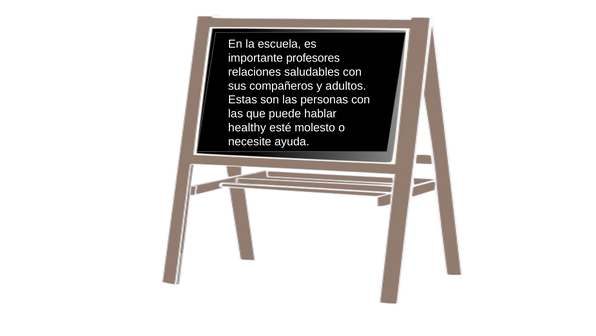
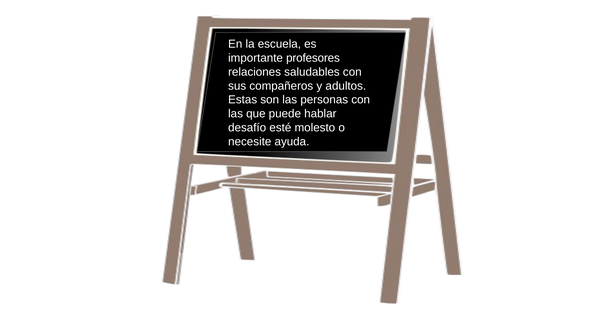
healthy: healthy -> desafío (247, 127)
